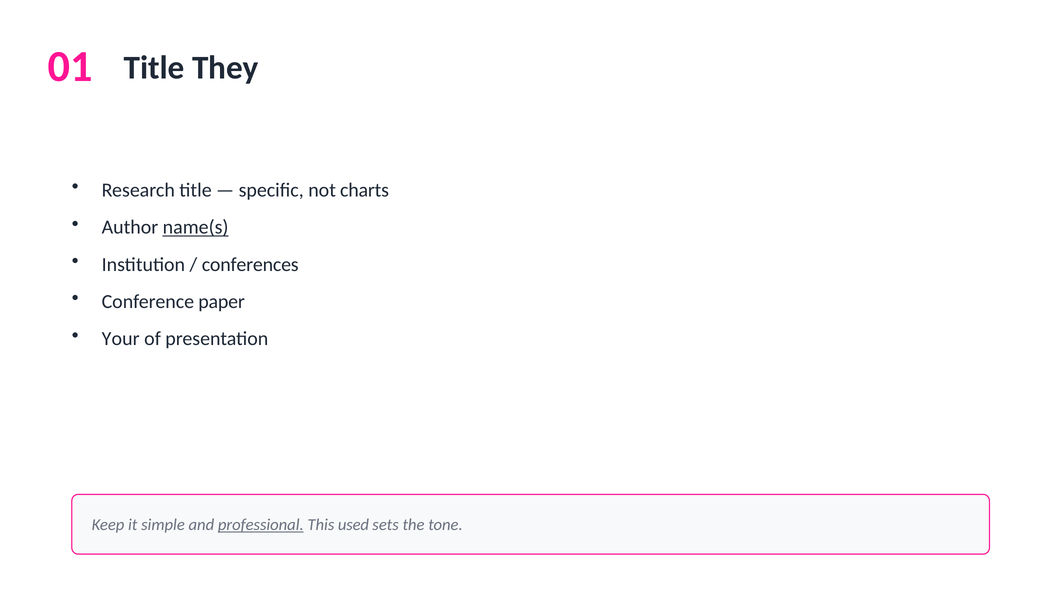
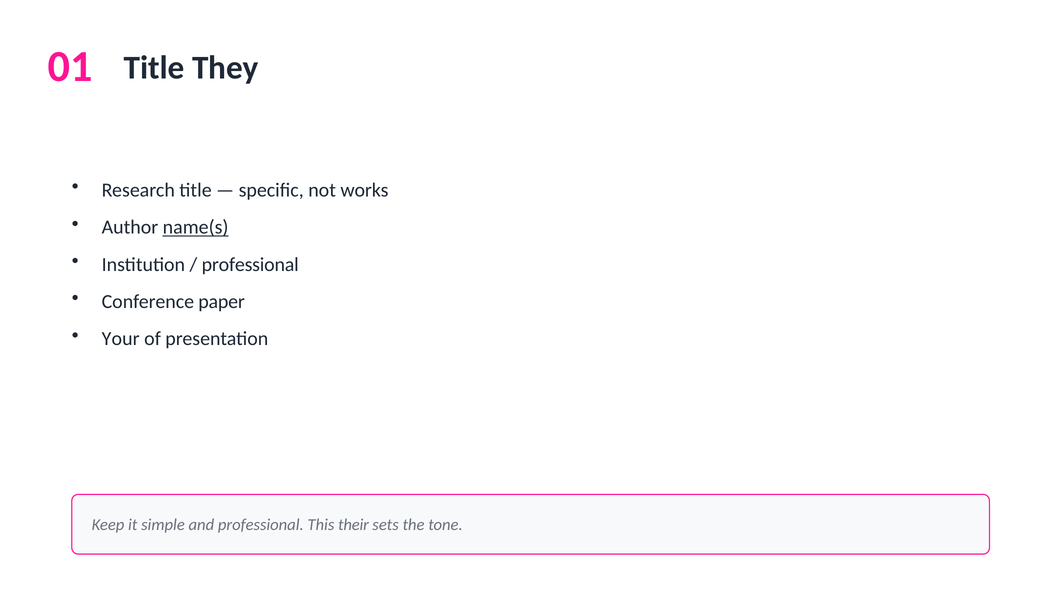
charts: charts -> works (364, 190)
conferences: conferences -> professional (250, 265)
professional underline: present -> none (261, 525)
used: used -> their (353, 525)
